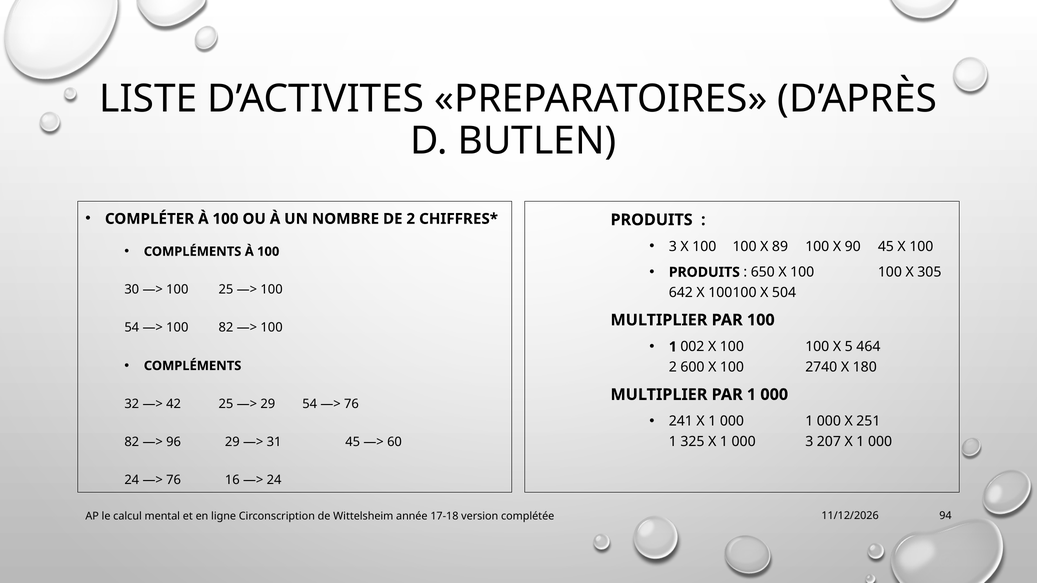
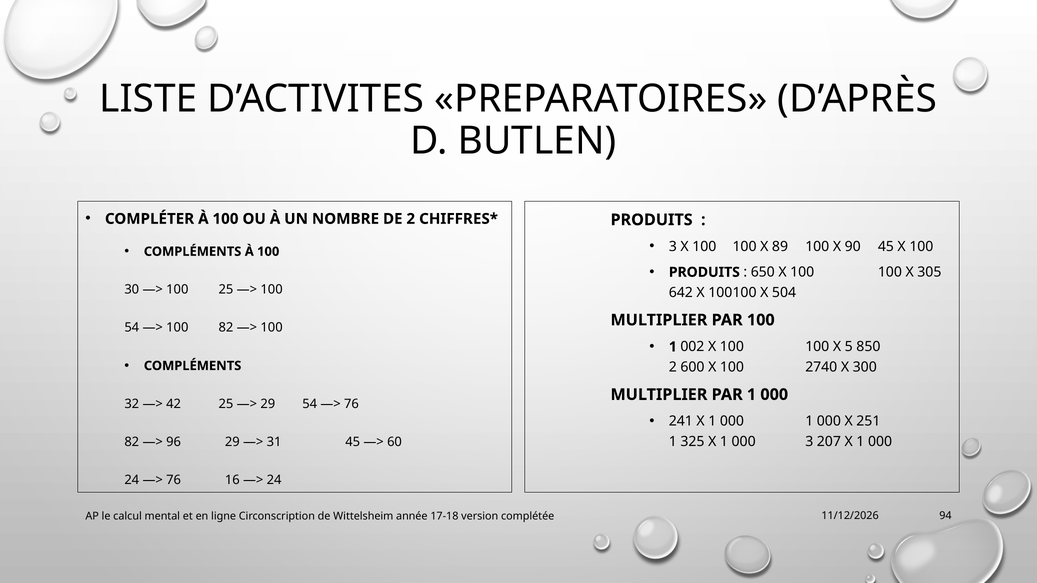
464: 464 -> 850 (868, 347)
180: 180 -> 300 (865, 367)
